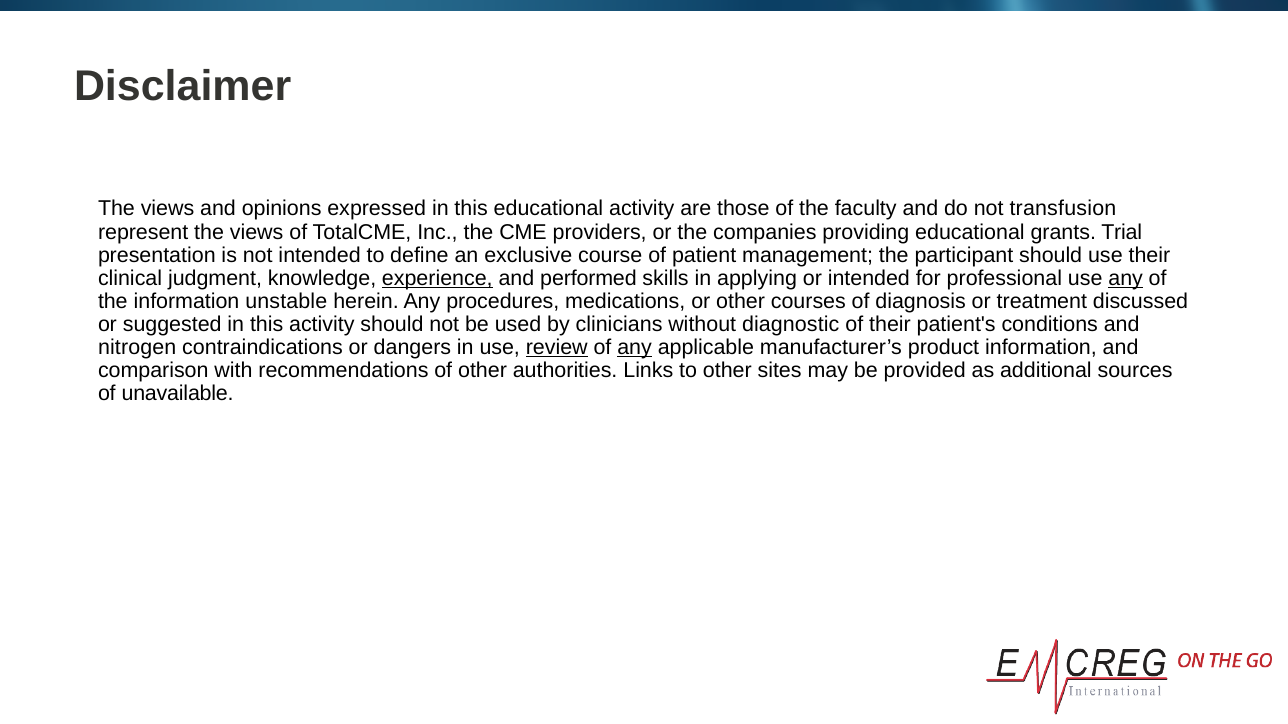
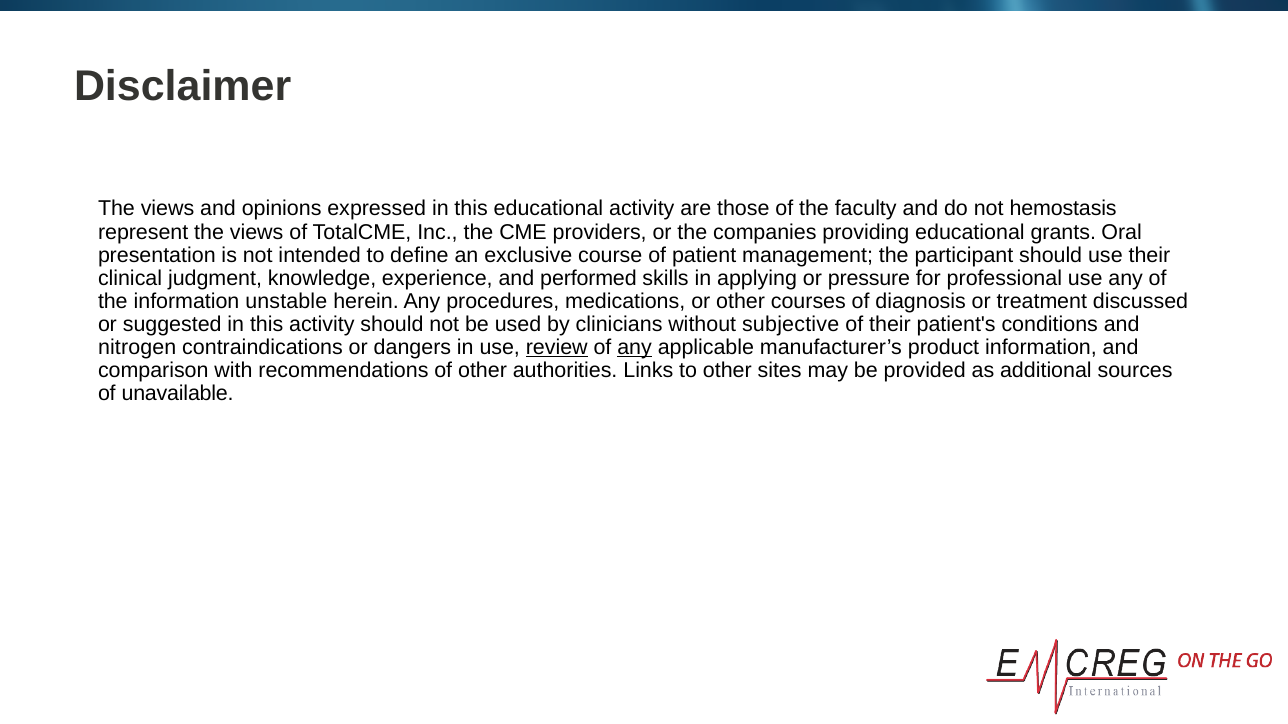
transfusion: transfusion -> hemostasis (1063, 209)
Trial: Trial -> Oral (1122, 232)
experience underline: present -> none (437, 278)
or intended: intended -> pressure (869, 278)
any underline: present -> none (1126, 278)
diagnostic: diagnostic -> subjective (791, 325)
